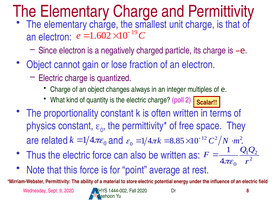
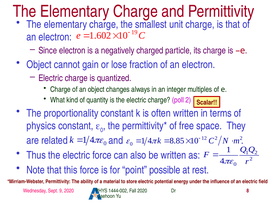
average: average -> possible (165, 170)
